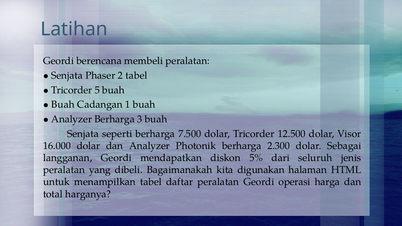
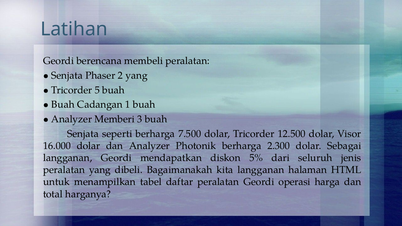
2 tabel: tabel -> yang (137, 76)
Analyzer Berharga: Berharga -> Memberi (115, 119)
kita digunakan: digunakan -> langganan (261, 170)
